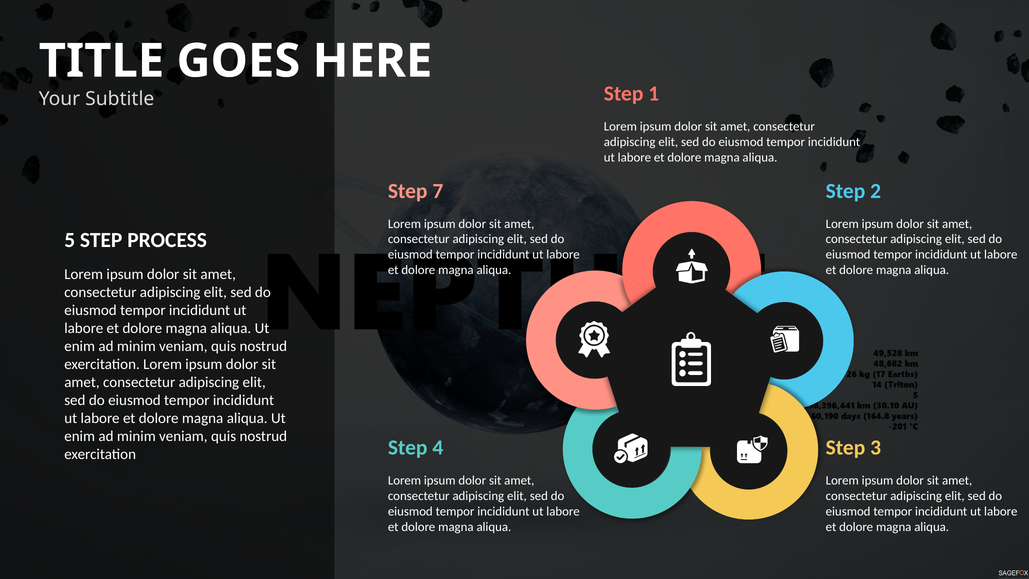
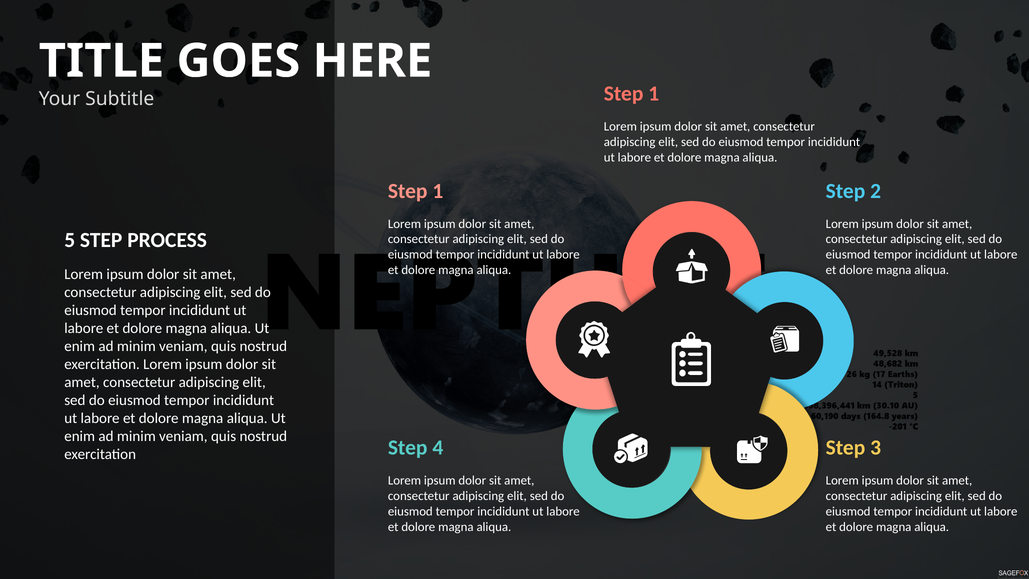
7: 7 -> 1 (438, 191)
